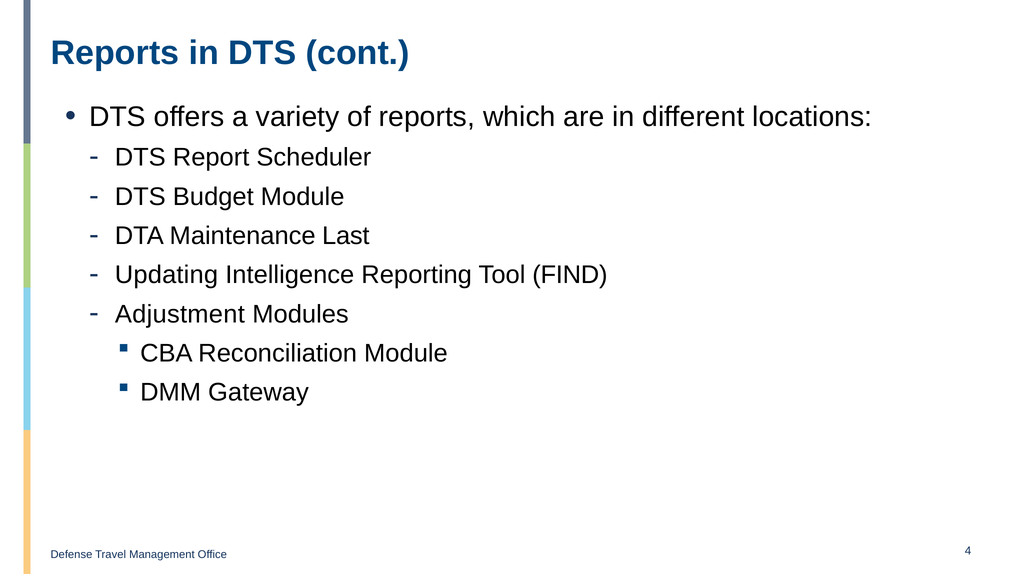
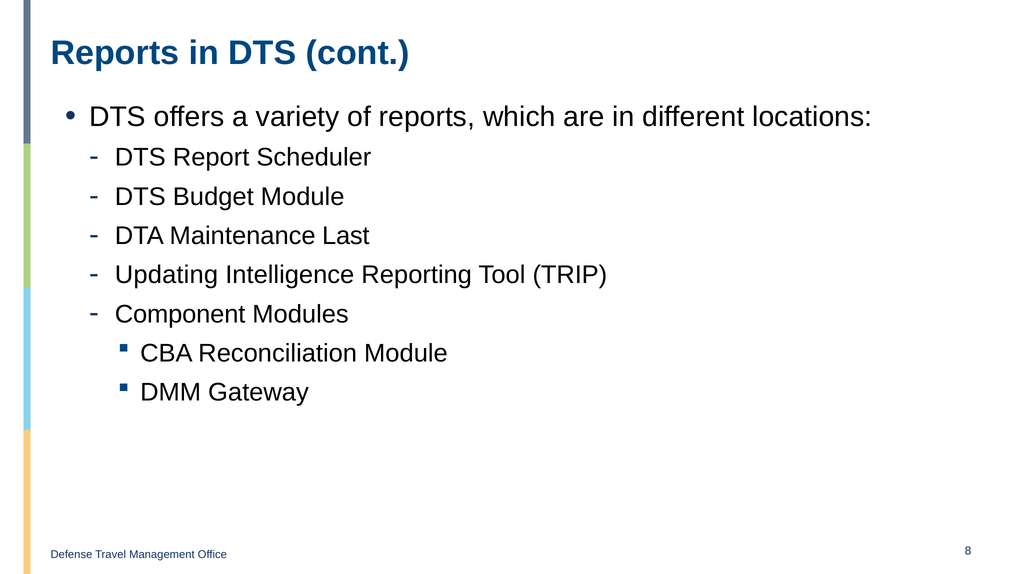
FIND: FIND -> TRIP (570, 275)
Adjustment: Adjustment -> Component (180, 314)
4: 4 -> 8 (968, 551)
